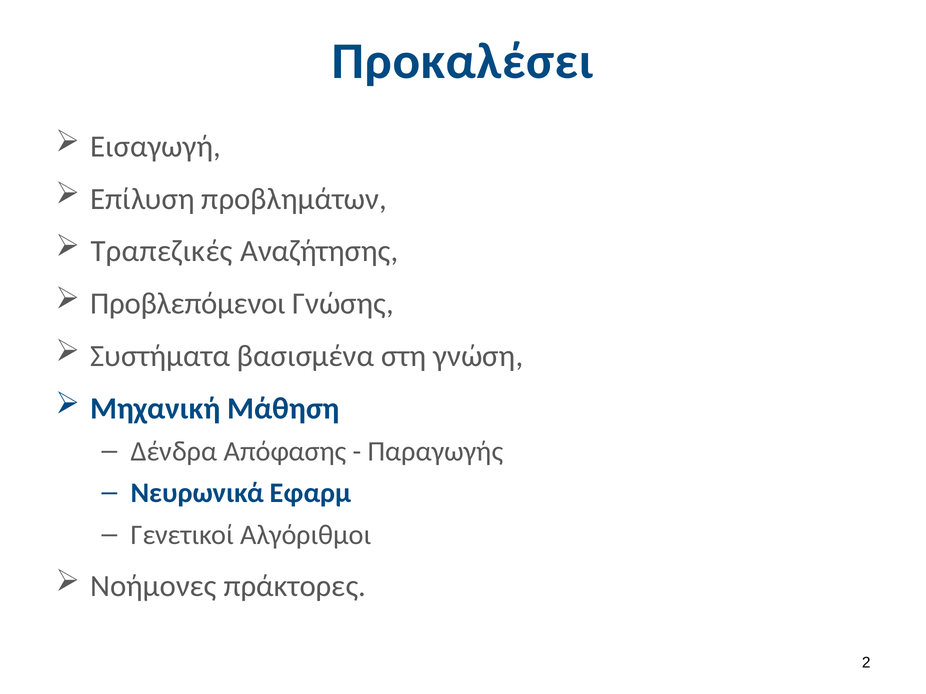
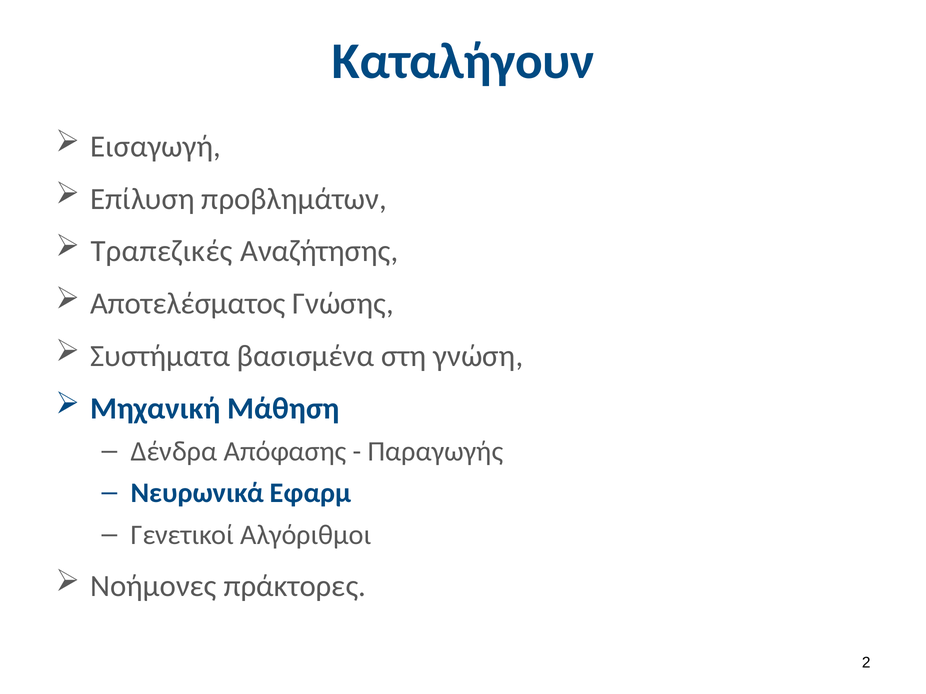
Προκαλέσει: Προκαλέσει -> Καταλήγουν (463, 61)
Προβλεπόμενοι: Προβλεπόμενοι -> Αποτελέσματος (188, 304)
